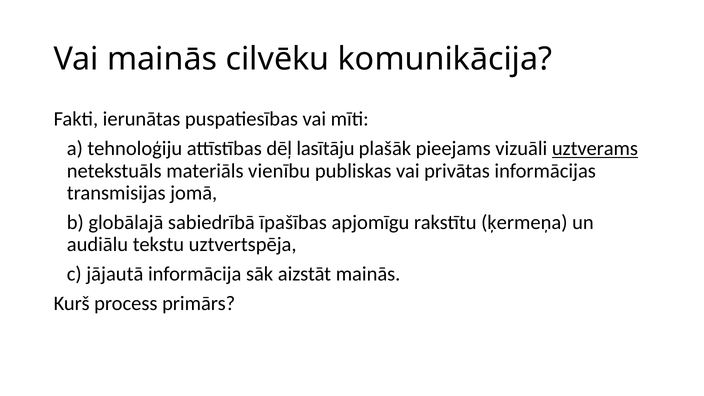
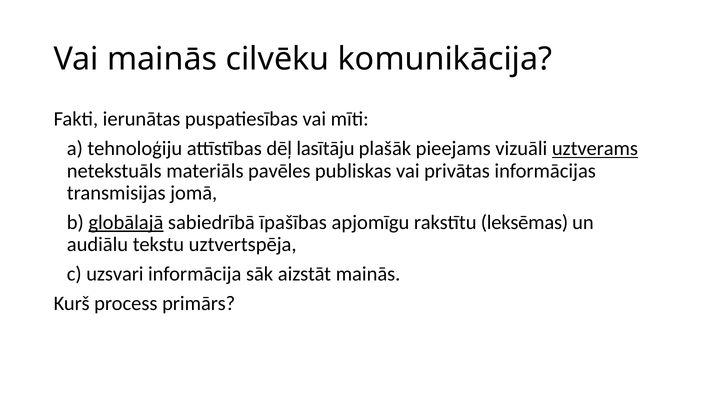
vienību: vienību -> pavēles (279, 171)
globālajā underline: none -> present (126, 222)
ķermeņa: ķermeņa -> leksēmas (524, 222)
jājautā: jājautā -> uzsvari (115, 274)
